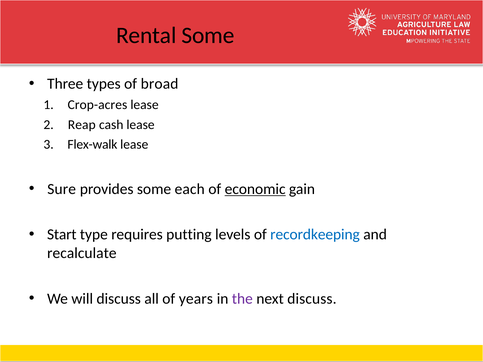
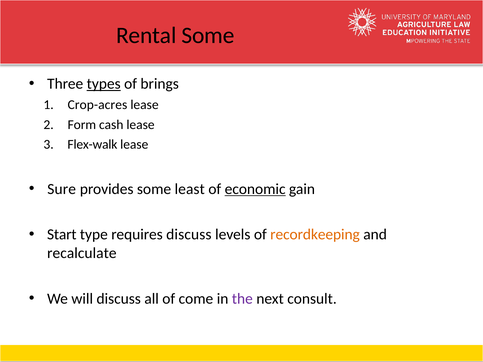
types underline: none -> present (104, 84)
broad: broad -> brings (160, 84)
Reap: Reap -> Form (82, 125)
each: each -> least (190, 189)
requires putting: putting -> discuss (189, 235)
recordkeeping colour: blue -> orange (315, 235)
years: years -> come (196, 299)
next discuss: discuss -> consult (312, 299)
